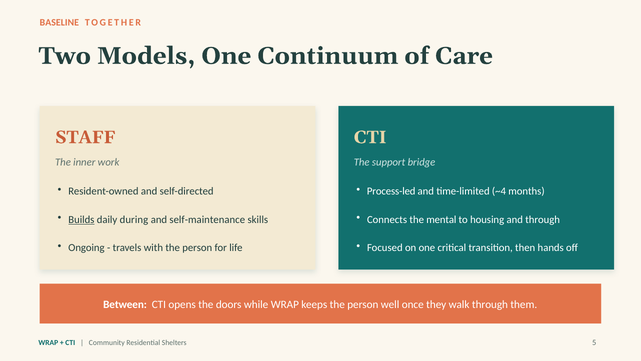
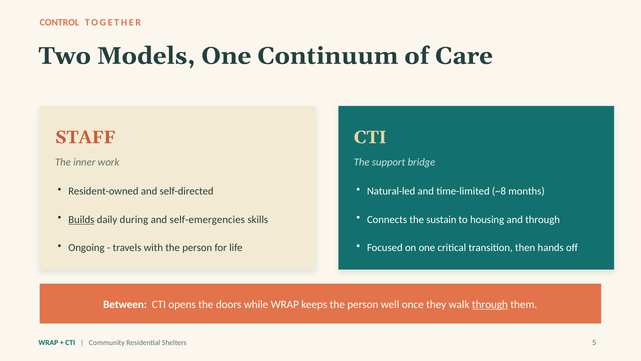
BASELINE: BASELINE -> CONTROL (59, 22)
Process-led: Process-led -> Natural-led (391, 191)
~4: ~4 -> ~8 (499, 191)
self-maintenance: self-maintenance -> self-emergencies (207, 219)
mental: mental -> sustain (441, 219)
through underline: none -> present (490, 304)
